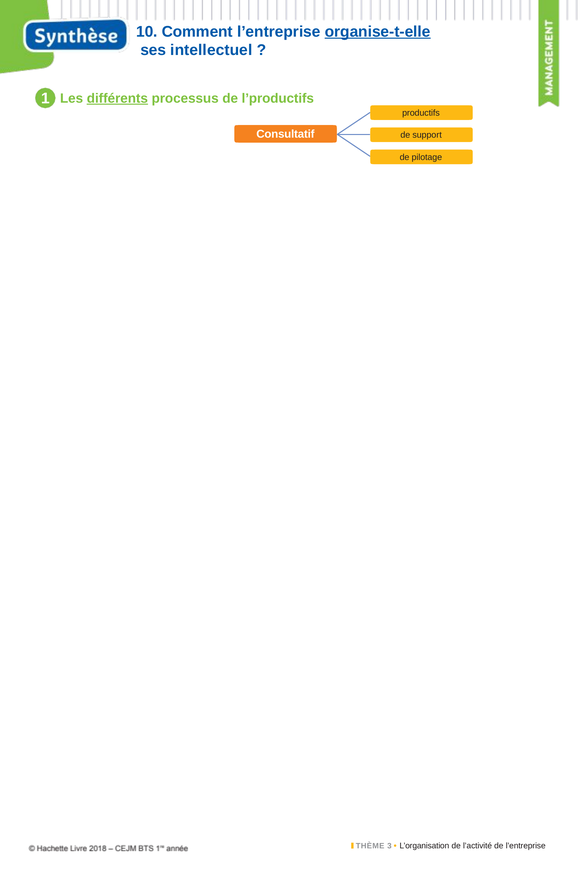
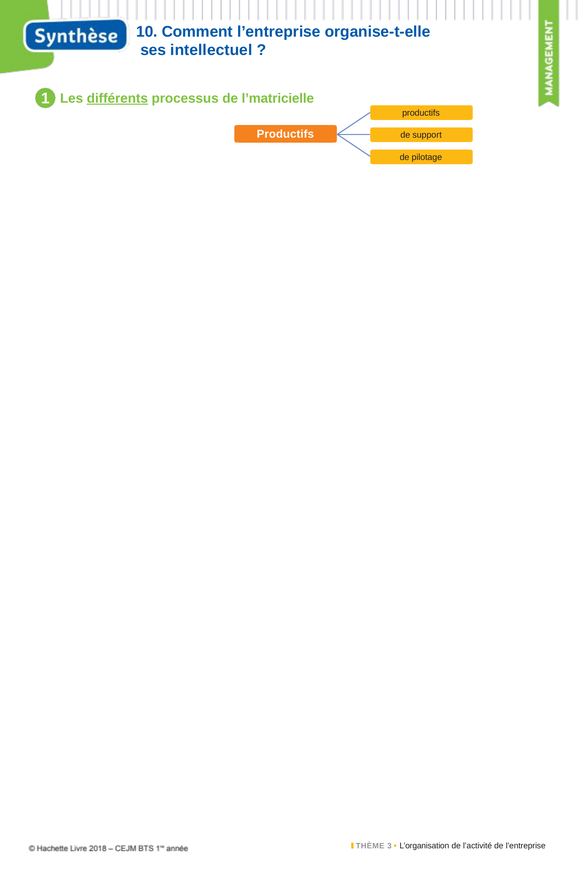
organise-t-elle underline: present -> none (378, 32)
l’productifs: l’productifs -> l’matricielle (278, 99)
Consultatif: Consultatif -> Productifs (285, 134)
